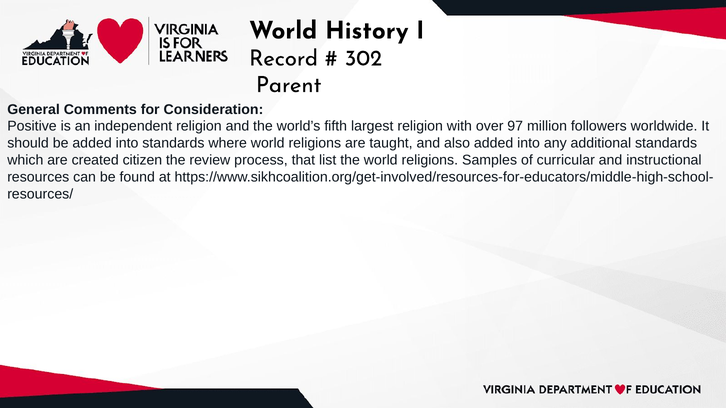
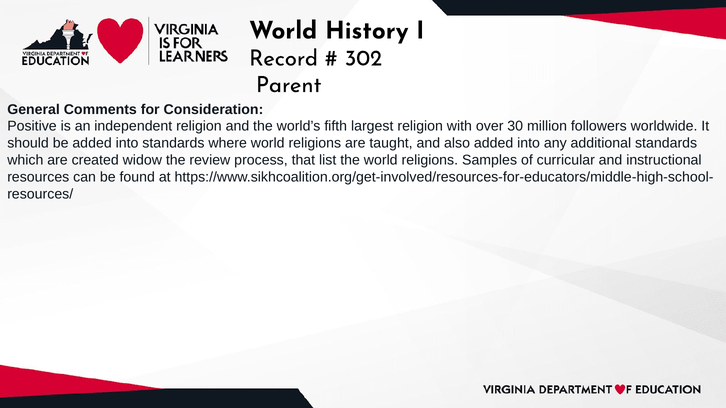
97: 97 -> 30 (515, 126)
citizen: citizen -> widow (142, 160)
